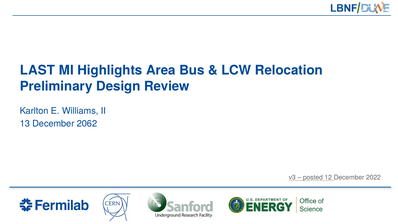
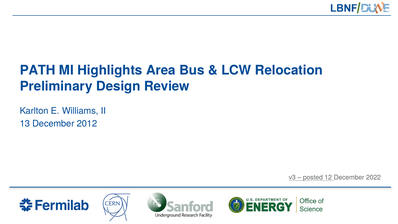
LAST: LAST -> PATH (38, 70)
2062: 2062 -> 2012 (87, 124)
